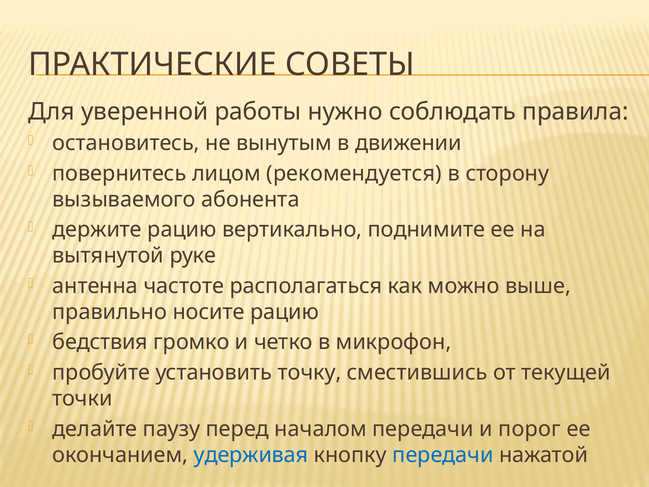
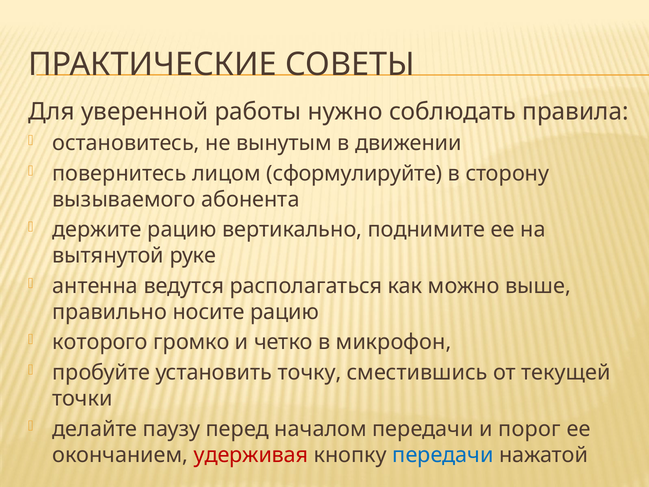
рекомендуется: рекомендуется -> сформулируйте (354, 173)
частоте: частоте -> ведутся (184, 286)
бедствия: бедствия -> которого (100, 342)
удерживая colour: blue -> red (251, 455)
